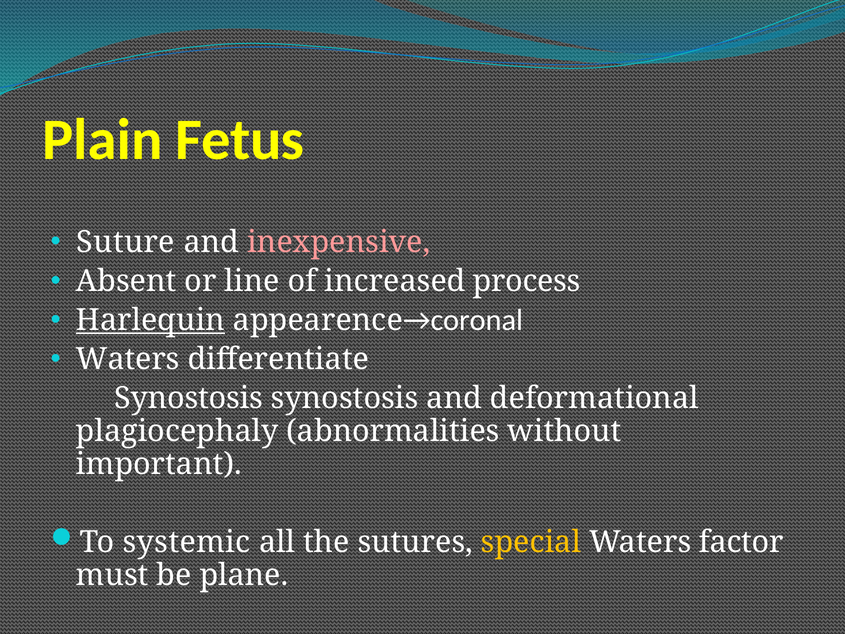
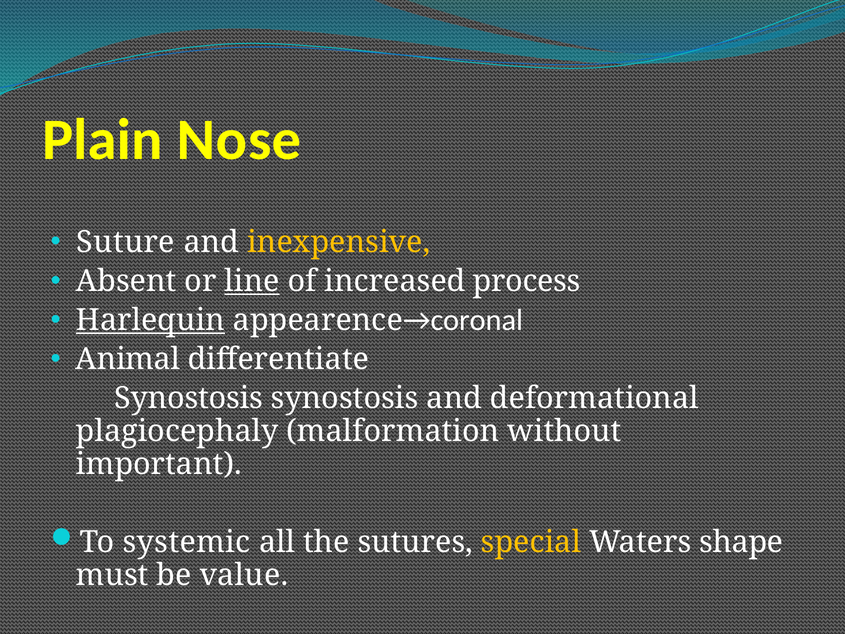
Fetus: Fetus -> Nose (239, 140)
inexpensive colour: pink -> yellow (339, 242)
line underline: none -> present (252, 281)
Waters: Waters -> Animal (128, 359)
abnormalities: abnormalities -> malformation (393, 431)
factor: factor -> shape (741, 542)
plane: plane -> value (244, 575)
